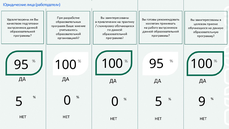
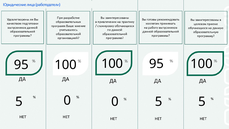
5 9: 9 -> 5 (202, 102)
